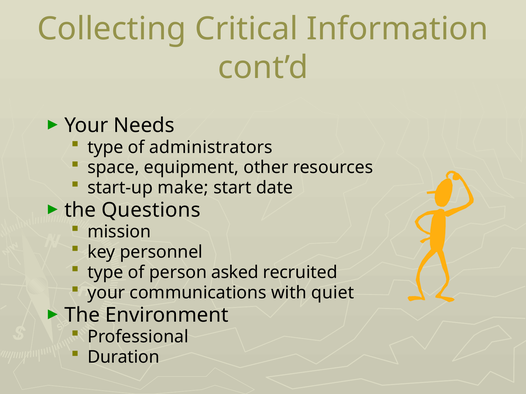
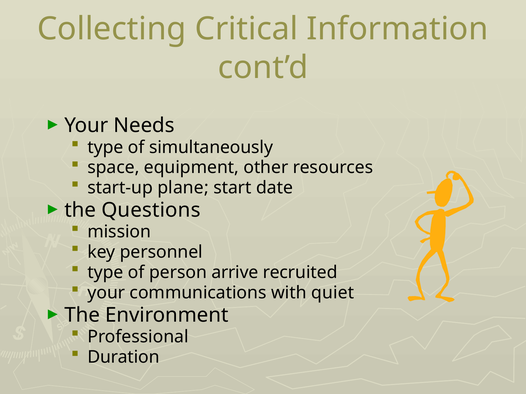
administrators: administrators -> simultaneously (211, 147)
make: make -> plane (183, 188)
asked: asked -> arrive (235, 273)
